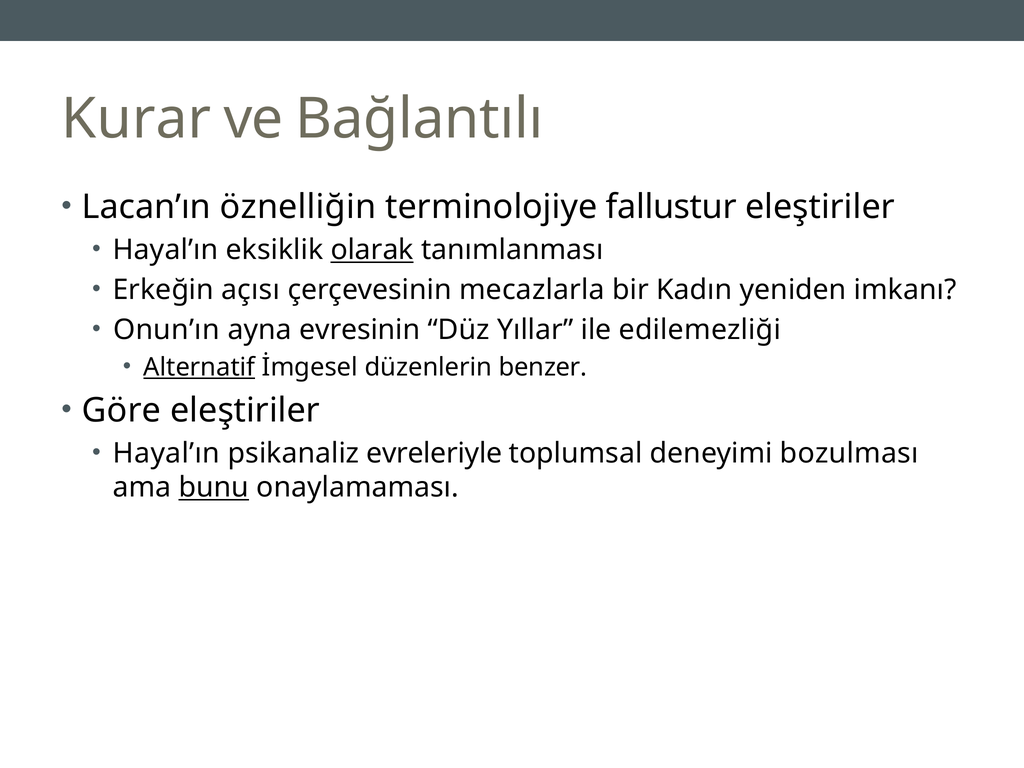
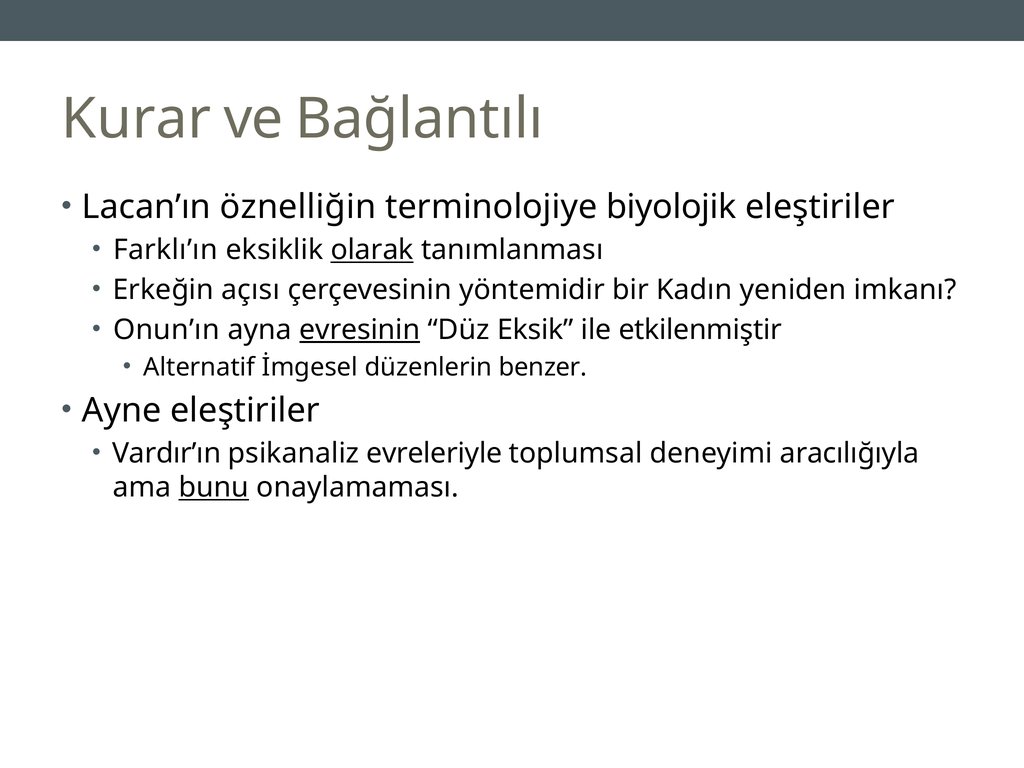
fallustur: fallustur -> biyolojik (671, 207)
Hayal’ın: Hayal’ın -> Farklı’ın (165, 250)
mecazlarla: mecazlarla -> yöntemidir (532, 290)
evresinin underline: none -> present (360, 330)
Yıllar: Yıllar -> Eksik (535, 330)
edilemezliği: edilemezliği -> etkilenmiştir (700, 330)
Alternatif underline: present -> none (199, 367)
Göre: Göre -> Ayne (122, 410)
Hayal’ın: Hayal’ın -> Vardır’ın (167, 453)
bozulması: bozulması -> aracılığıyla (850, 453)
